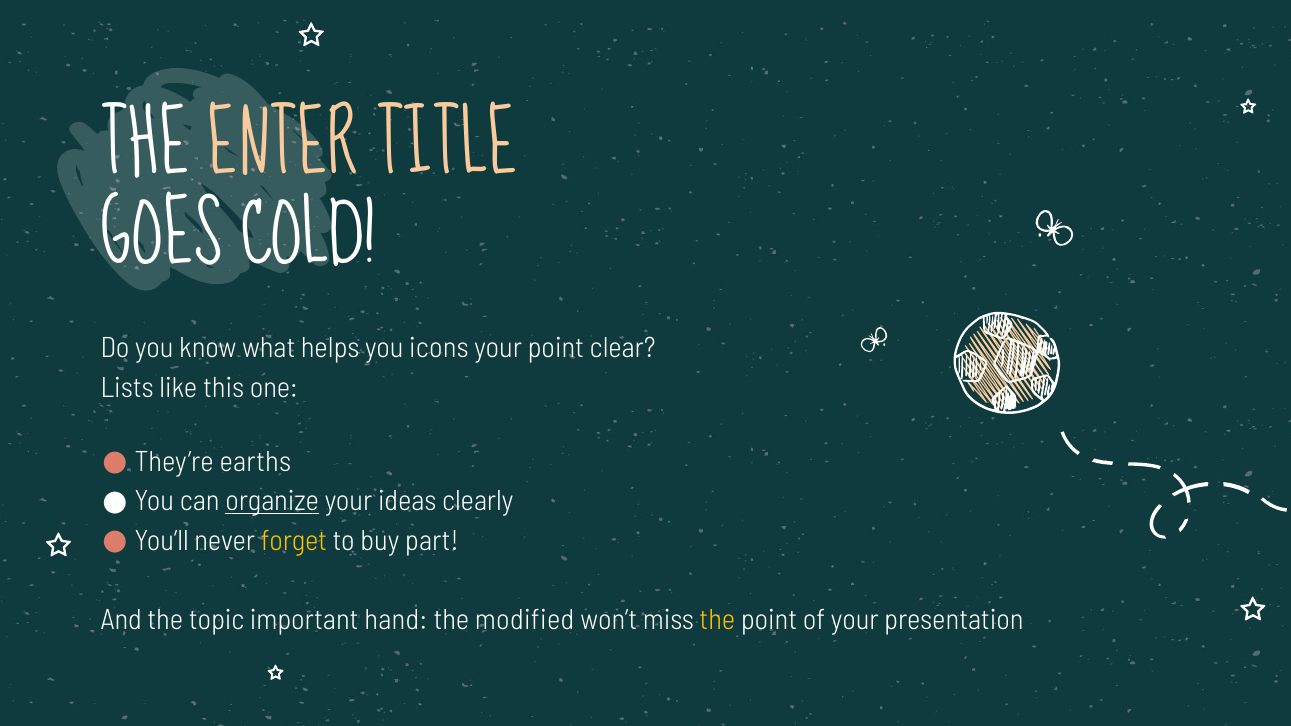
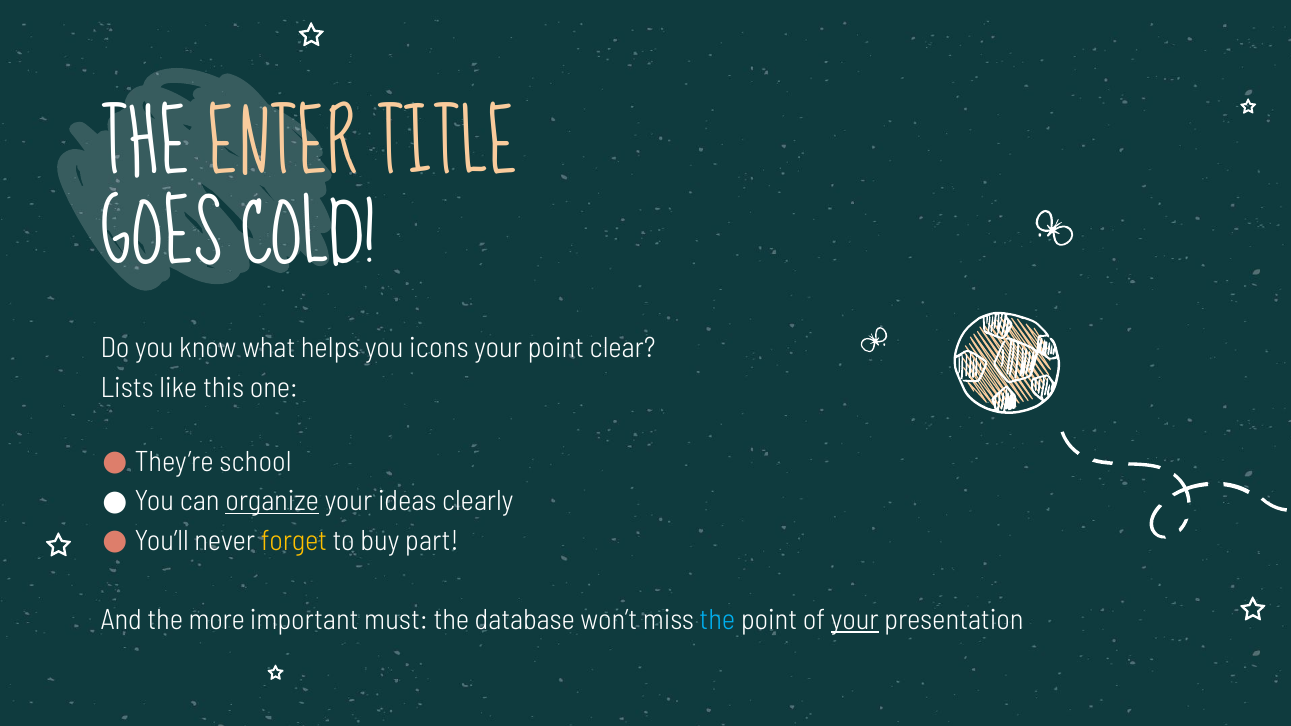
earths: earths -> school (255, 462)
topic: topic -> more (217, 620)
hand: hand -> must (396, 620)
modified: modified -> database (525, 620)
the colour: yellow -> light blue (717, 620)
your underline: none -> present (855, 620)
